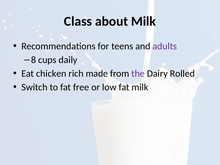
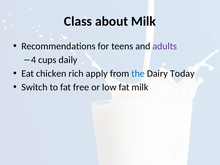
8: 8 -> 4 (34, 60)
made: made -> apply (97, 74)
the colour: purple -> blue (138, 74)
Rolled: Rolled -> Today (182, 74)
